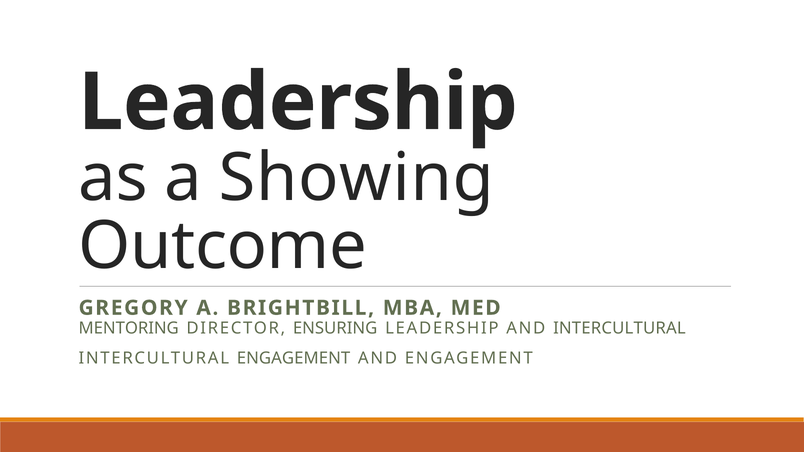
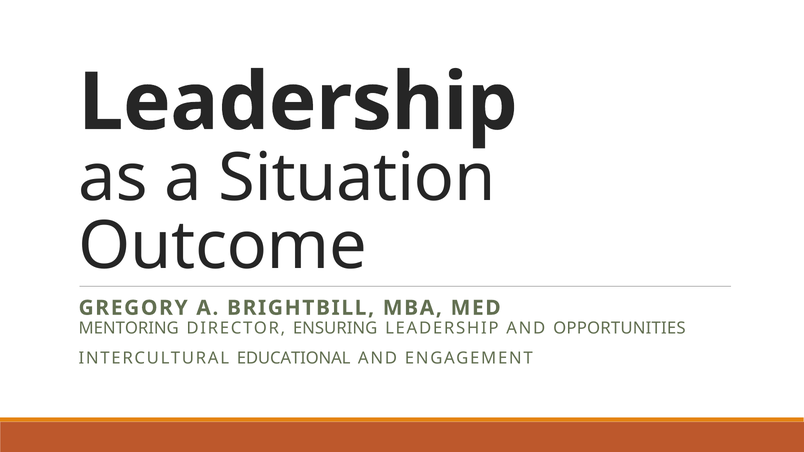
Showing: Showing -> Situation (357, 178)
AND INTERCULTURAL: INTERCULTURAL -> OPPORTUNITIES (619, 328)
INTERCULTURAL ENGAGEMENT: ENGAGEMENT -> EDUCATIONAL (294, 358)
